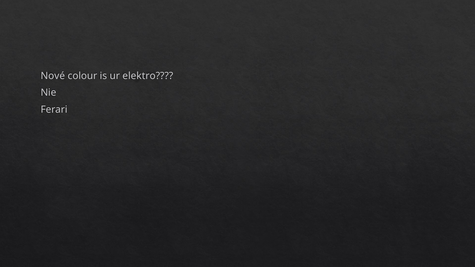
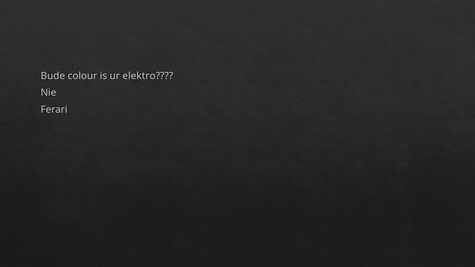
Nové: Nové -> Bude (53, 76)
